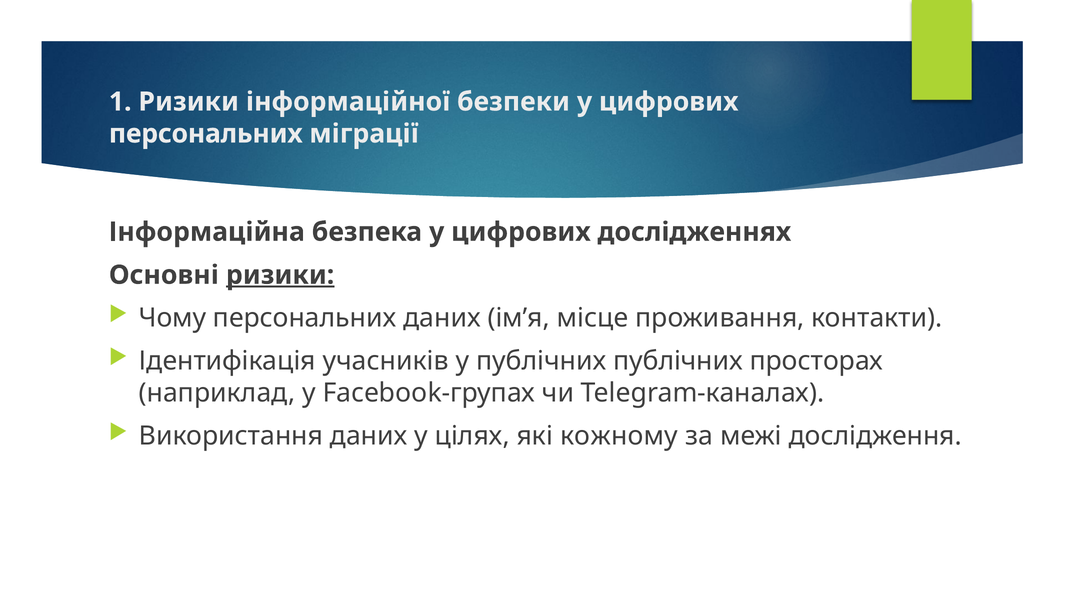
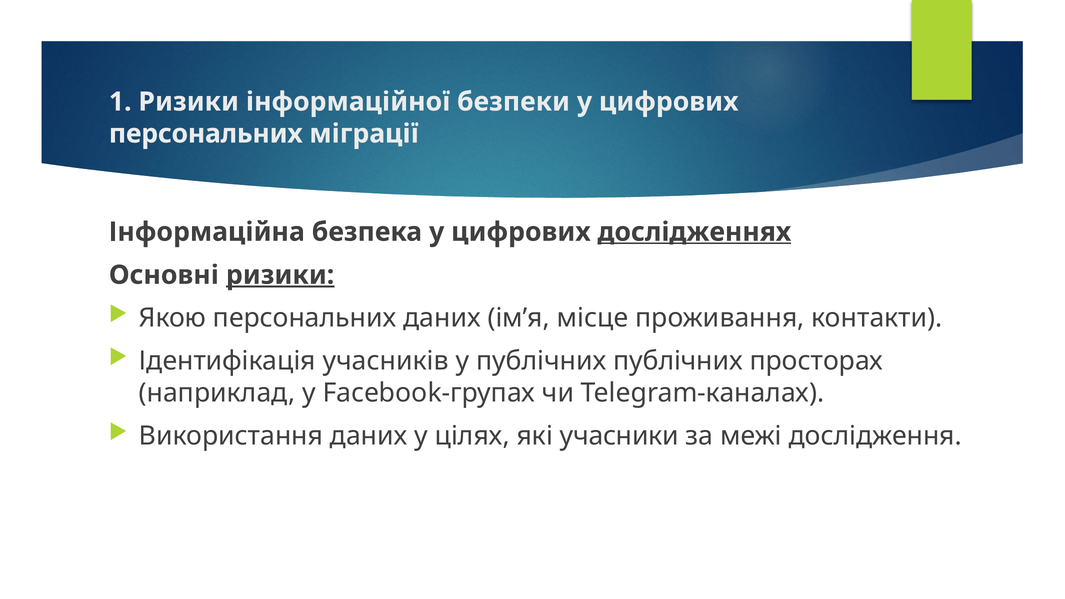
дослідженнях underline: none -> present (694, 232)
Чому: Чому -> Якою (173, 318)
кожному: кожному -> учасники (619, 436)
